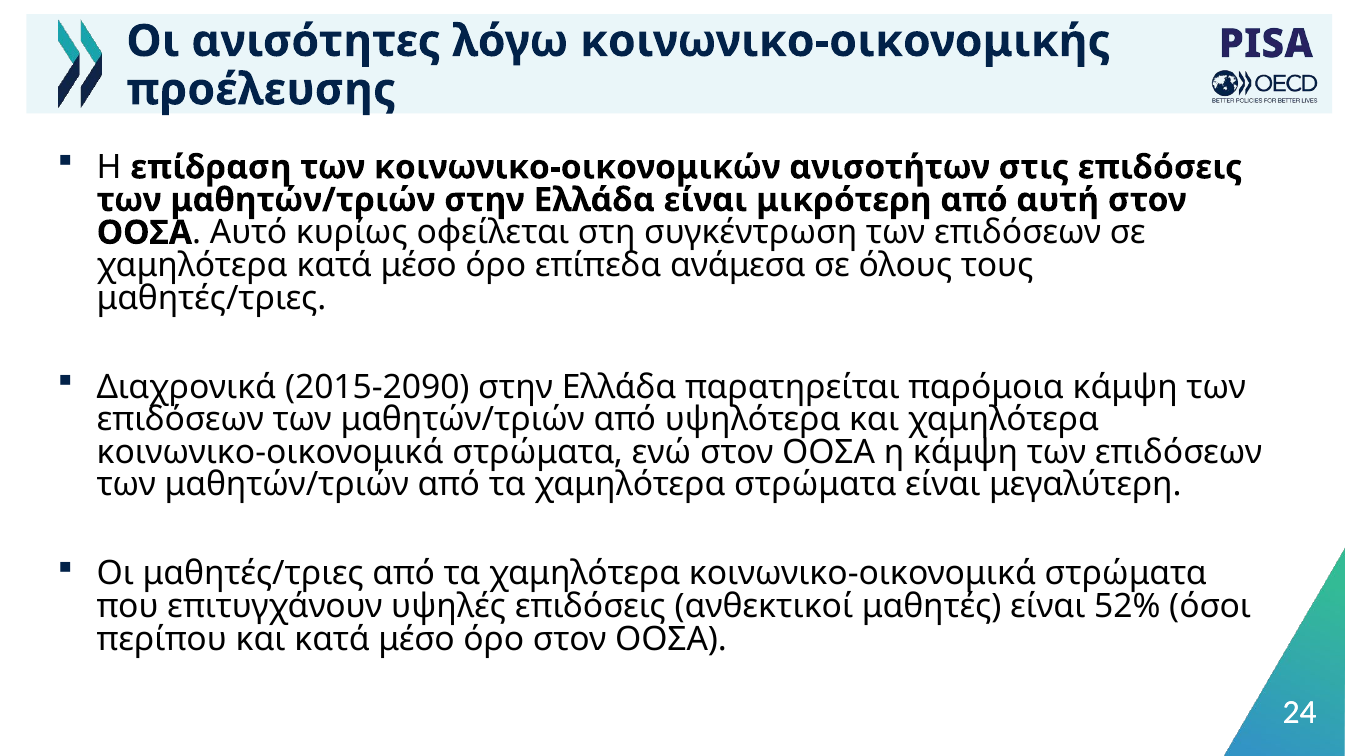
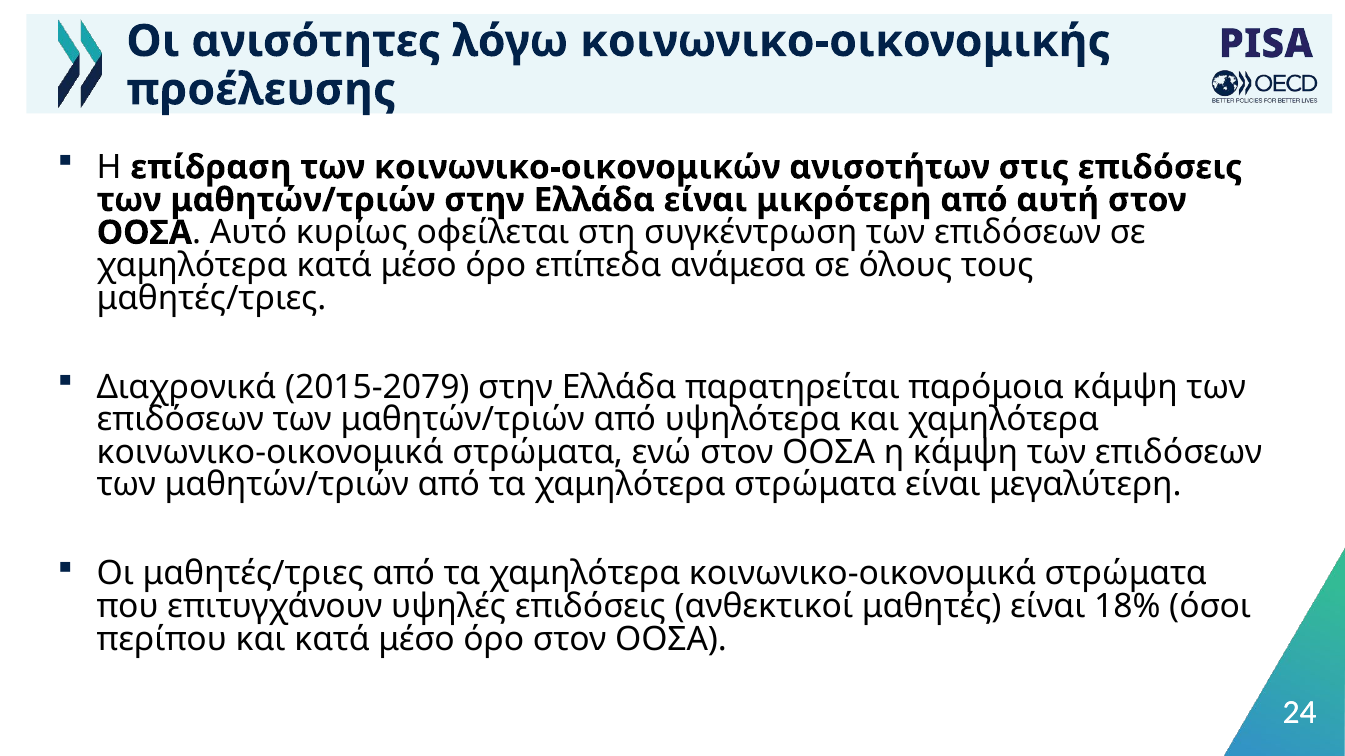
2015-2090: 2015-2090 -> 2015-2079 (377, 387)
52%: 52% -> 18% (1127, 607)
